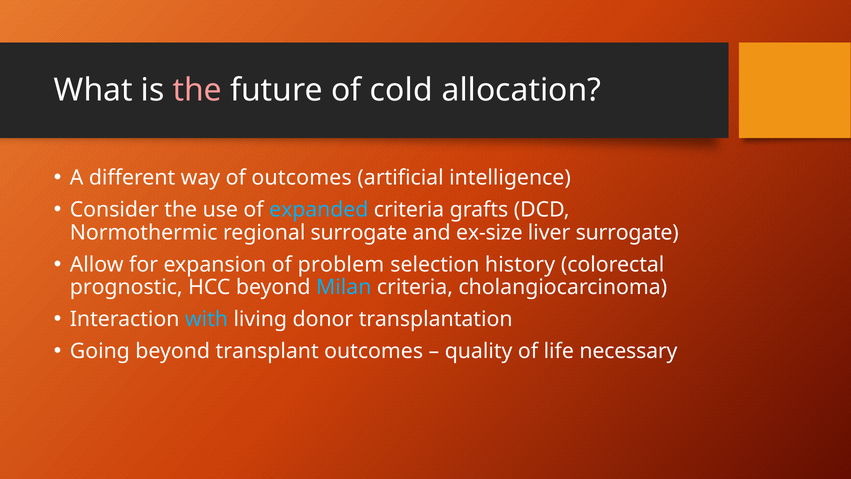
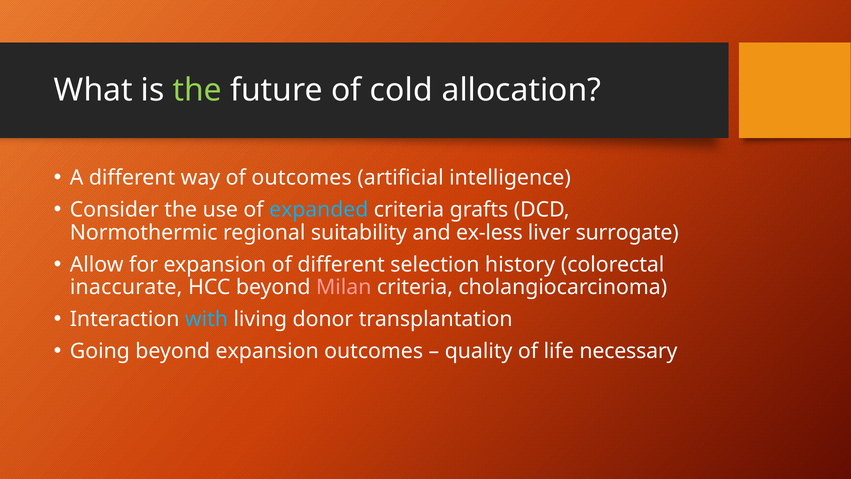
the colour: pink -> light green (197, 90)
regional surrogate: surrogate -> suitability (359, 232)
ex-size: ex-size -> ex-less (489, 232)
of problem: problem -> different (341, 264)
prognostic: prognostic -> inaccurate (126, 287)
Milan colour: light blue -> pink (344, 287)
beyond transplant: transplant -> expansion (267, 351)
